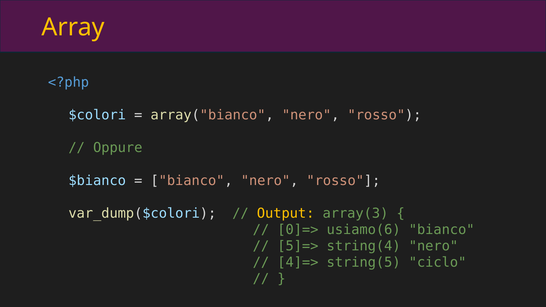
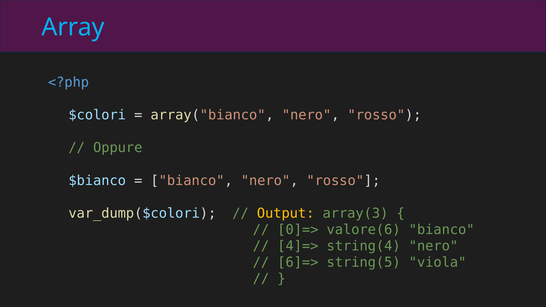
Array colour: yellow -> light blue (73, 27)
usiamo(6: usiamo(6 -> valore(6 (364, 230)
5]=>: 5]=> -> 4]=> (298, 246)
4]=>: 4]=> -> 6]=> (298, 263)
ciclo: ciclo -> viola (438, 263)
